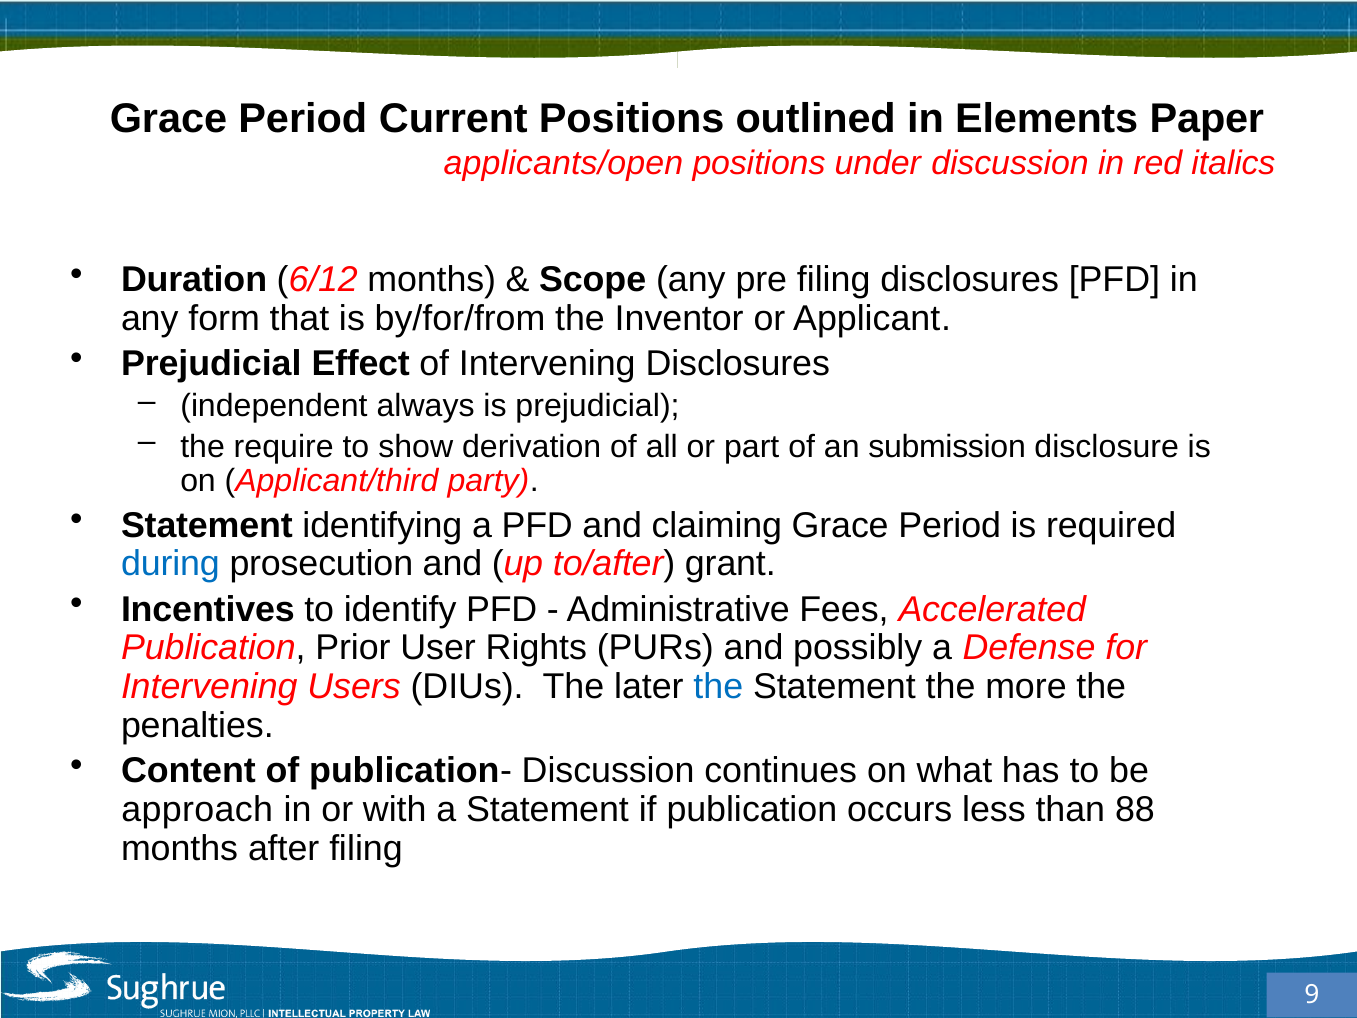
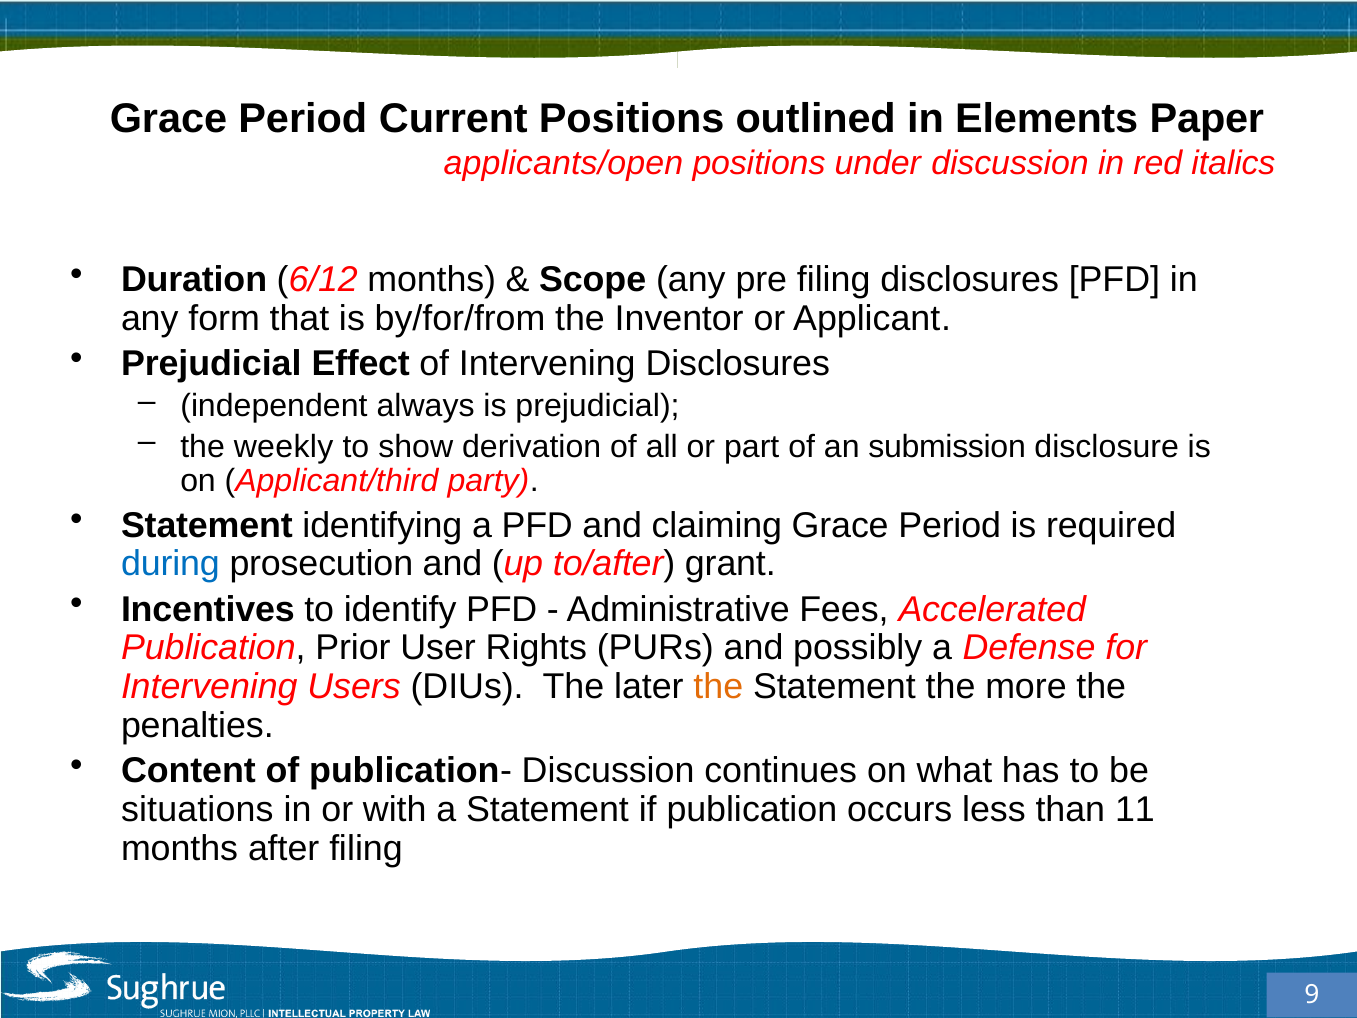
require: require -> weekly (284, 447)
the colour: blue -> orange (718, 687)
approach: approach -> situations (197, 809)
88: 88 -> 11 (1135, 809)
